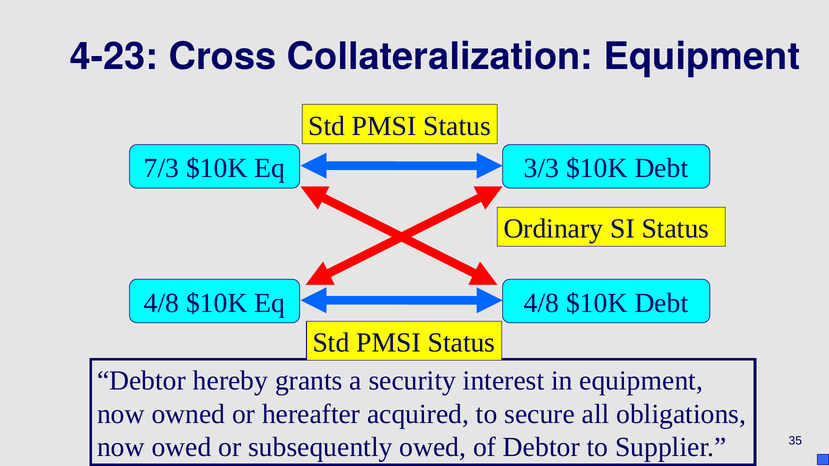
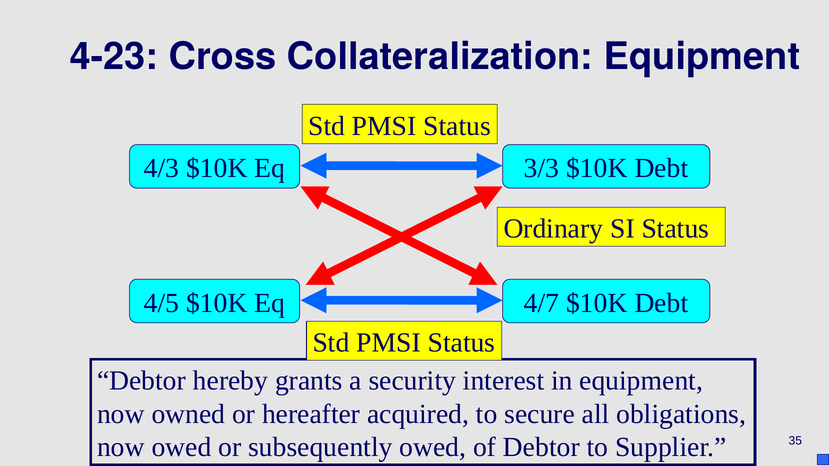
7/3: 7/3 -> 4/3 (162, 168)
4/8: 4/8 -> 4/5 (162, 303)
4/8: 4/8 -> 4/7 (542, 303)
